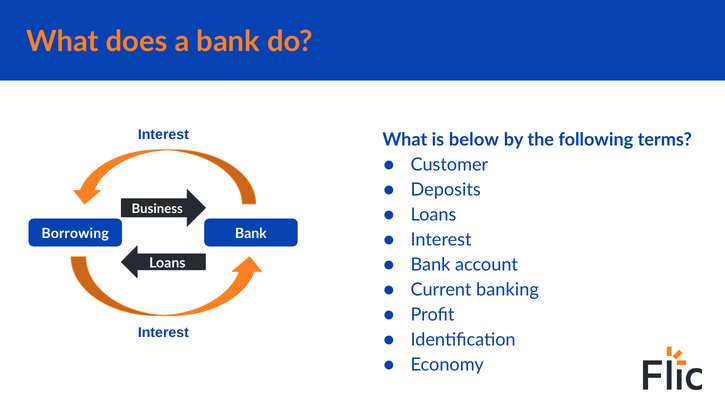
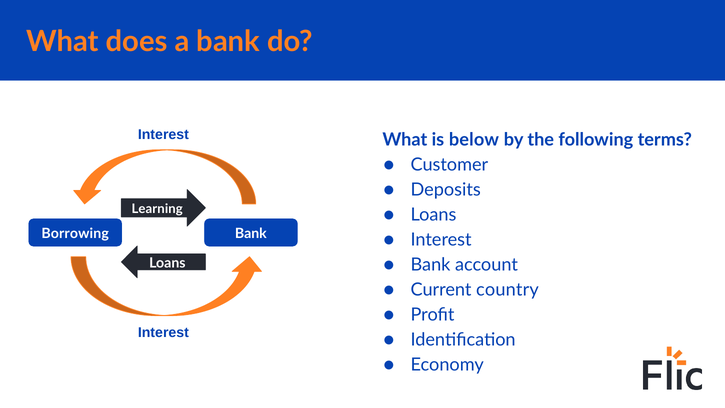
Business: Business -> Learning (157, 209)
banking: banking -> country (507, 290)
